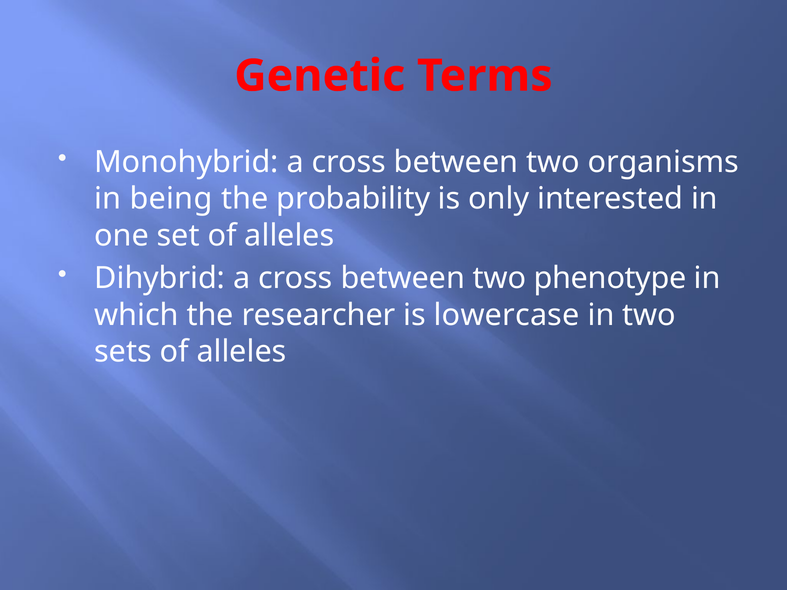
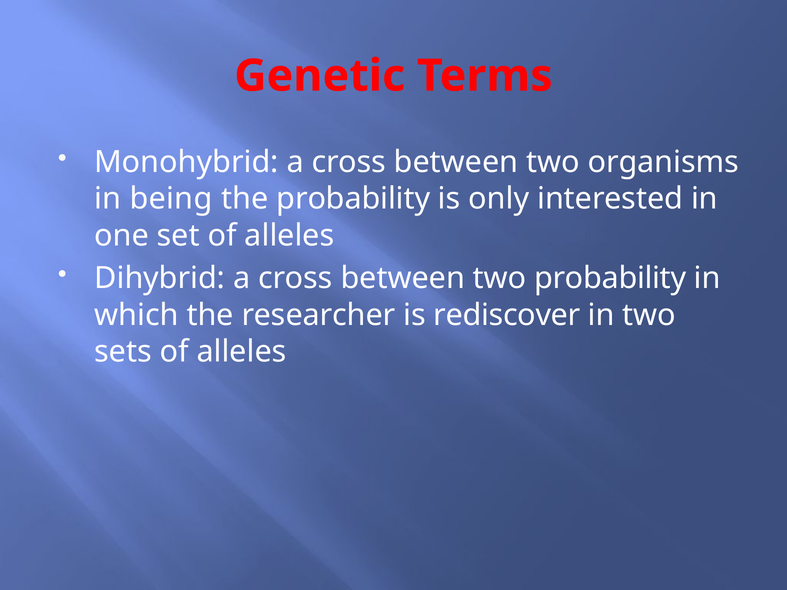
two phenotype: phenotype -> probability (610, 278)
lowercase: lowercase -> rediscover (507, 315)
